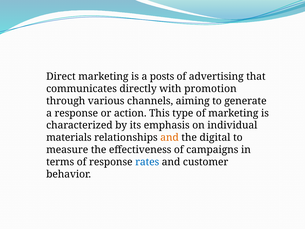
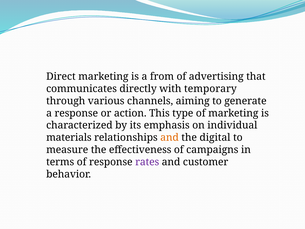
posts: posts -> from (162, 76)
promotion: promotion -> temporary (210, 89)
rates colour: blue -> purple (147, 162)
